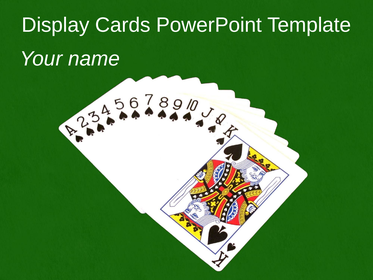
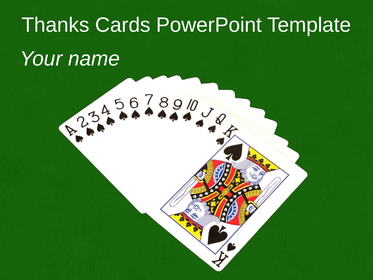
Display: Display -> Thanks (55, 25)
